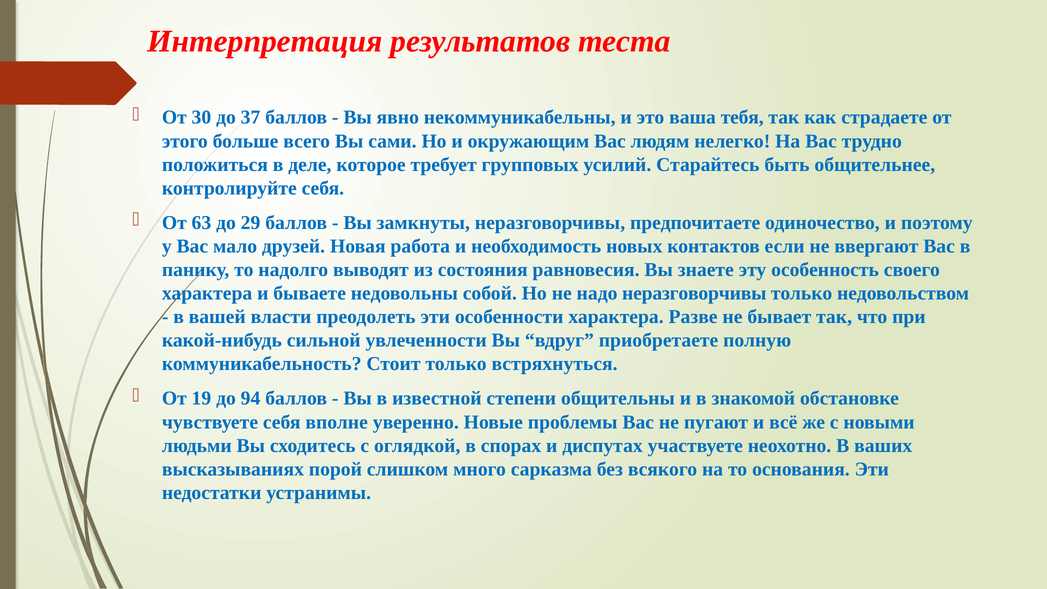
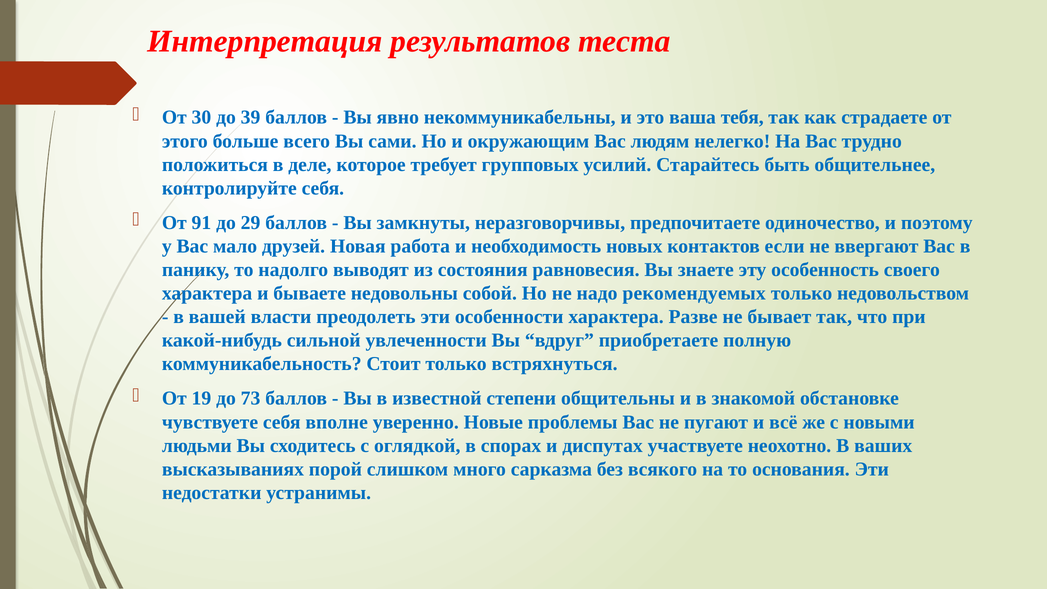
37: 37 -> 39 (251, 117)
63: 63 -> 91 (201, 223)
надо неразговорчивы: неразговорчивы -> рекомендуемых (694, 293)
94: 94 -> 73 (251, 398)
